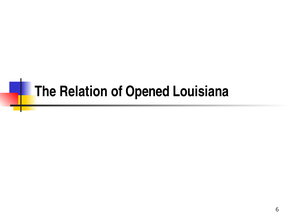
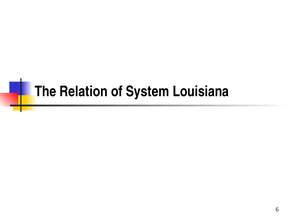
Opened: Opened -> System (148, 92)
